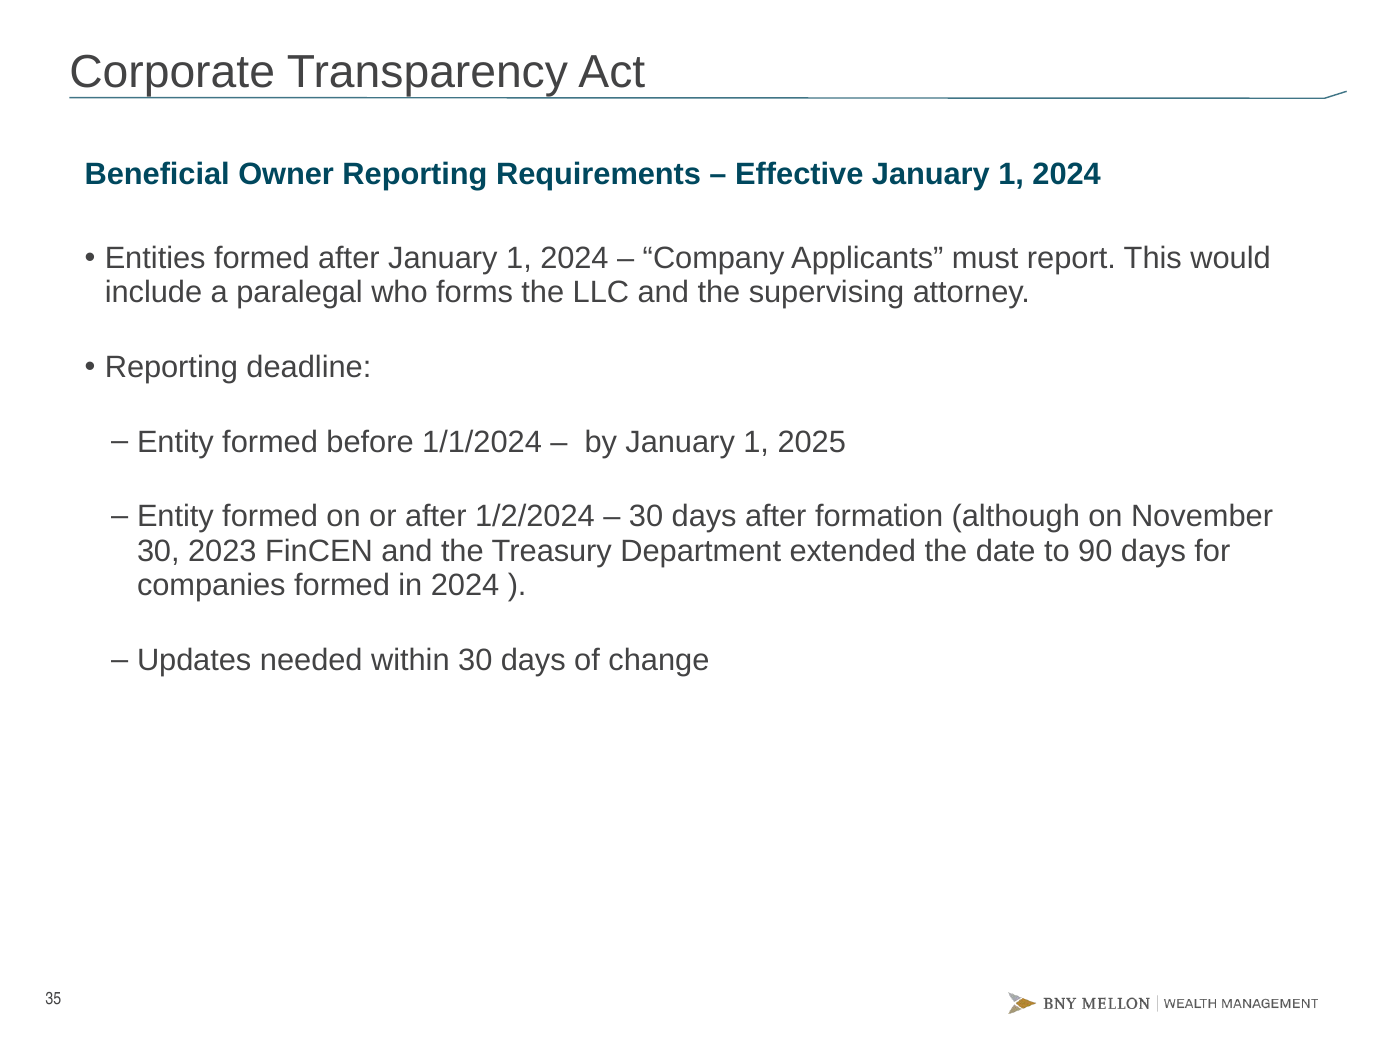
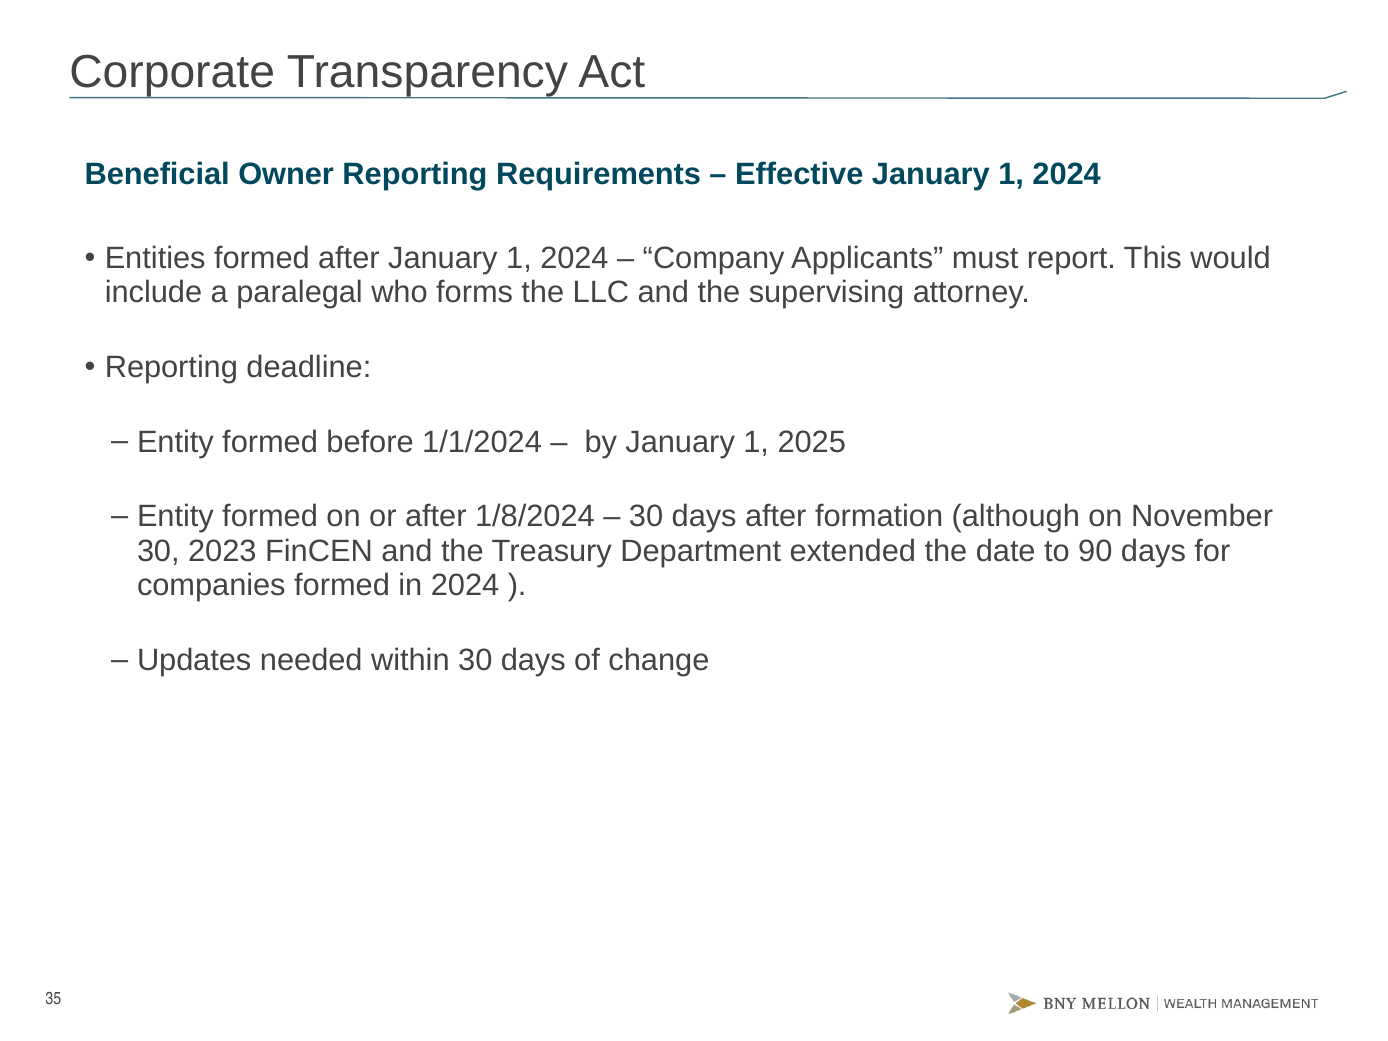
1/2/2024: 1/2/2024 -> 1/8/2024 (535, 517)
